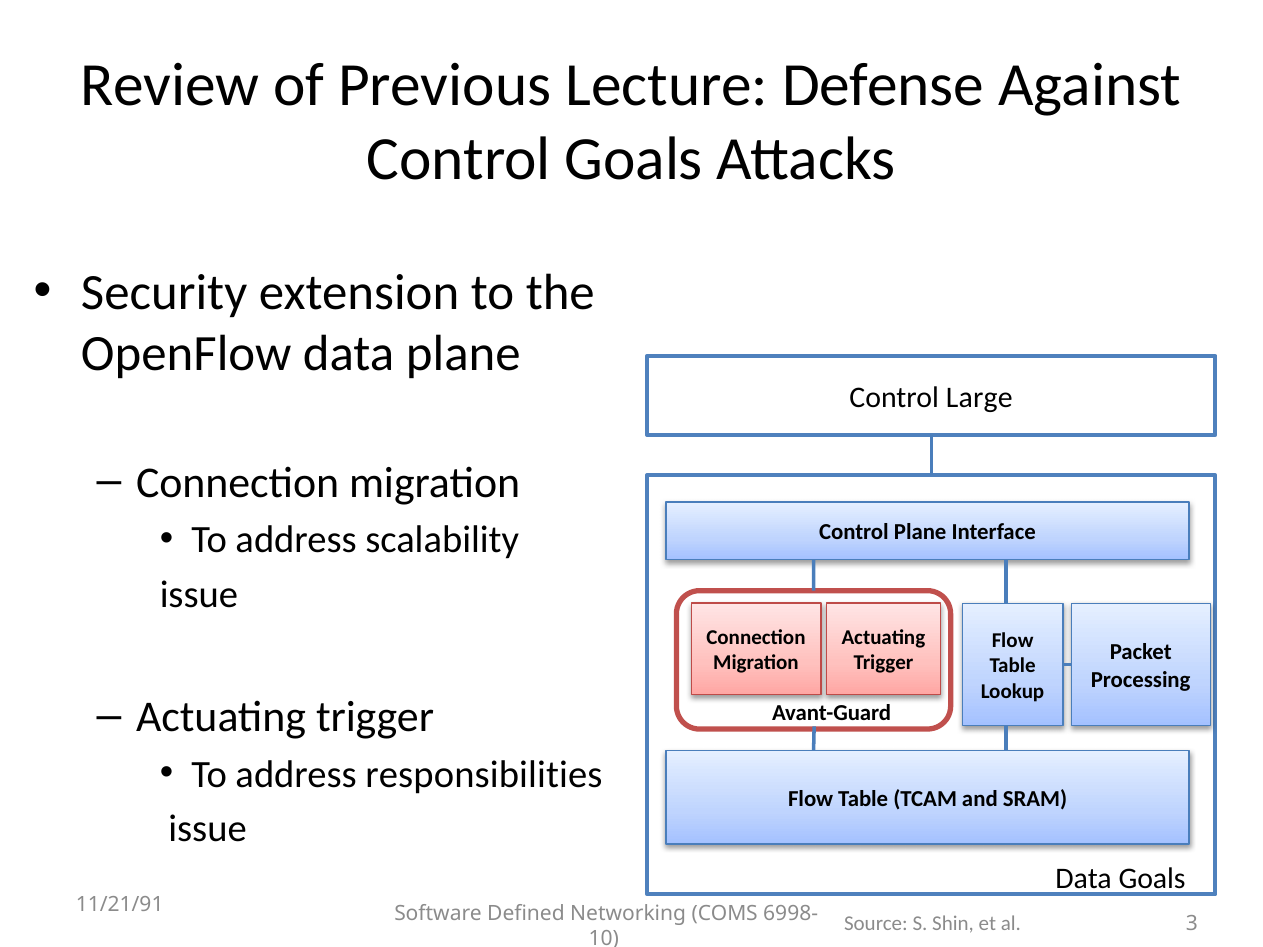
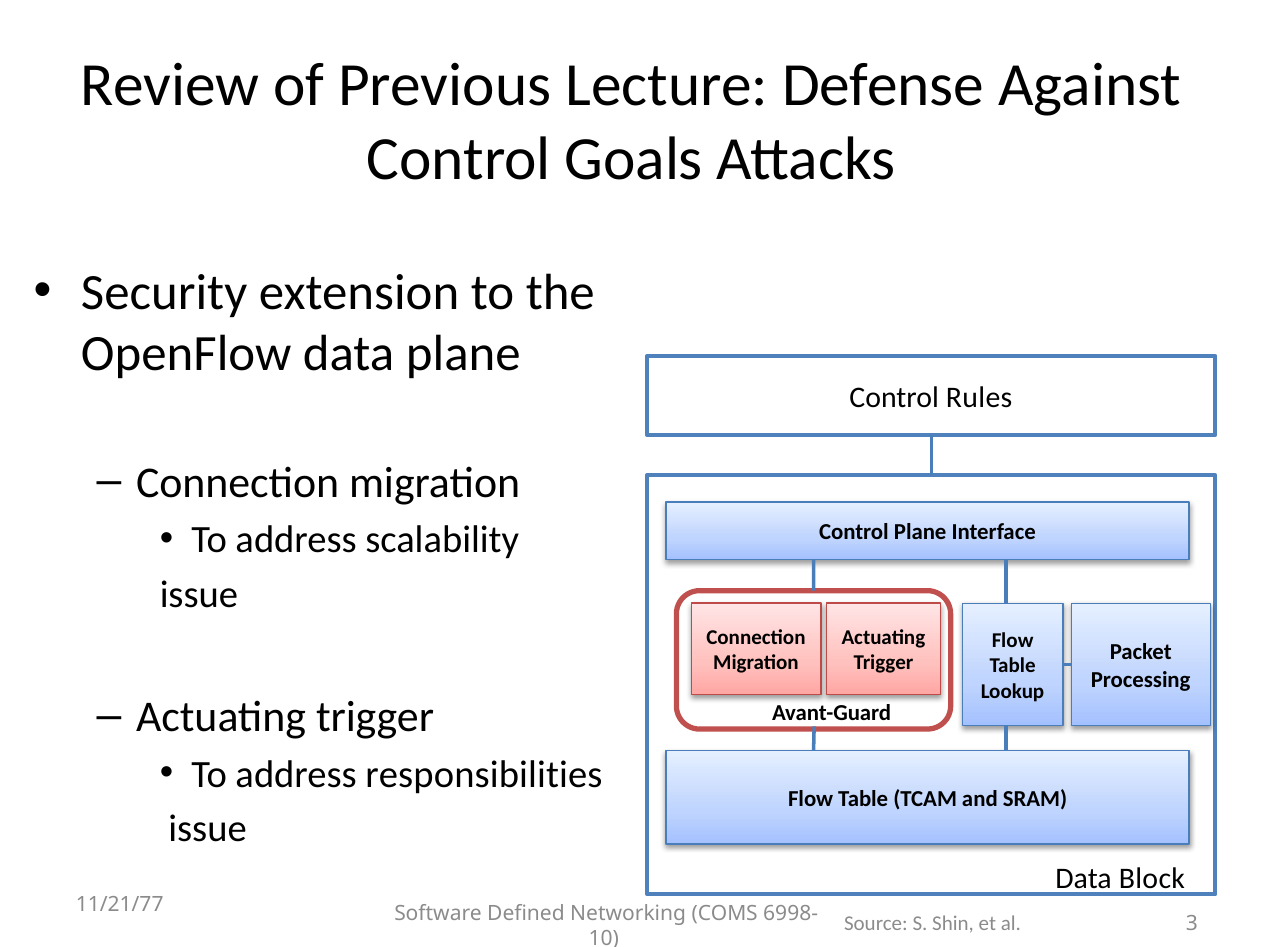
Large: Large -> Rules (979, 398)
Data Goals: Goals -> Block (1152, 879)
11/21/91: 11/21/91 -> 11/21/77 (120, 905)
